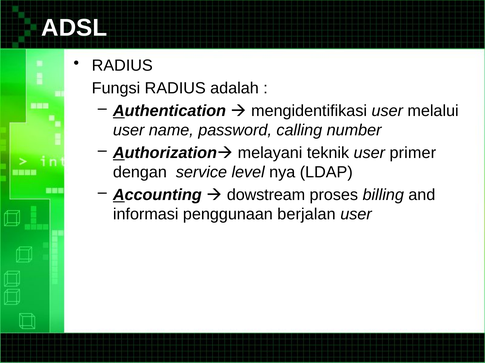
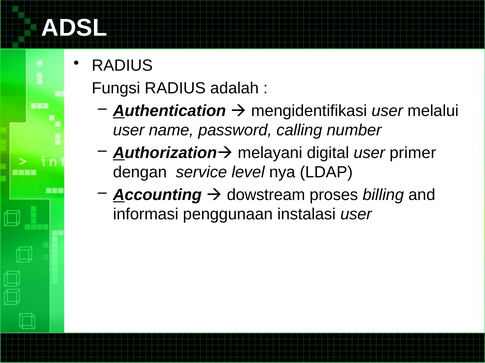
teknik: teknik -> digital (328, 153)
berjalan: berjalan -> instalasi (307, 215)
